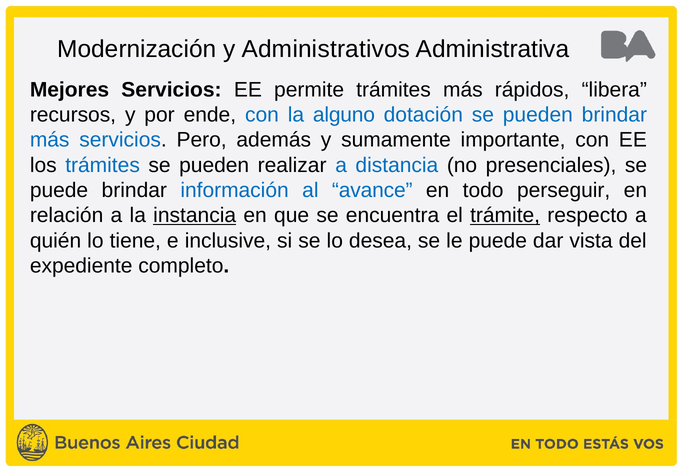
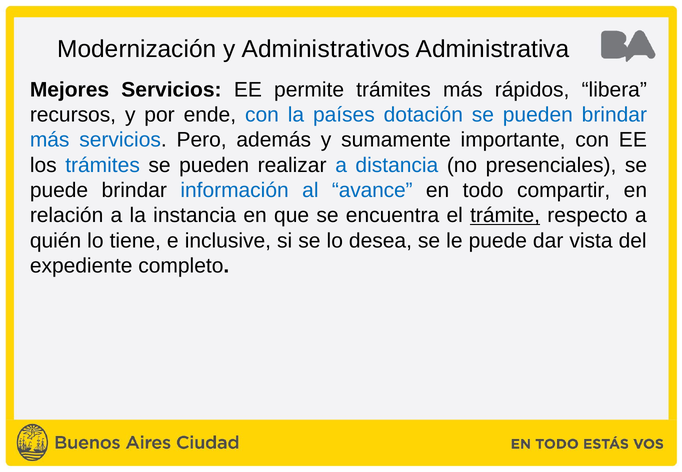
alguno: alguno -> países (344, 115)
perseguir: perseguir -> compartir (564, 190)
instancia underline: present -> none (195, 216)
